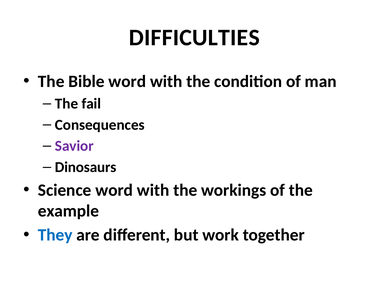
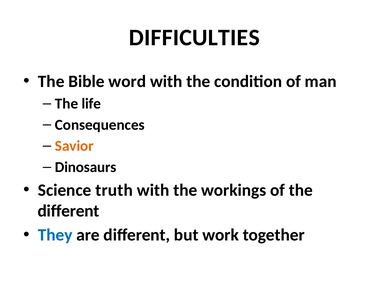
fail: fail -> life (91, 104)
Savior colour: purple -> orange (74, 146)
Science word: word -> truth (114, 191)
example: example -> different (69, 211)
